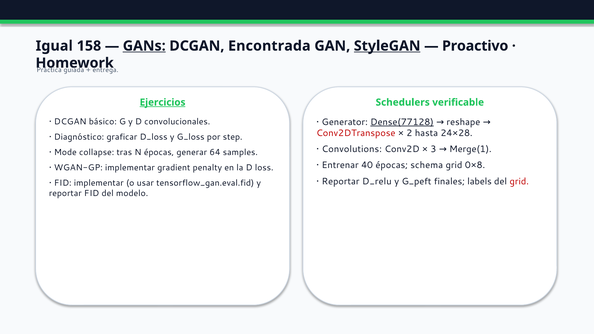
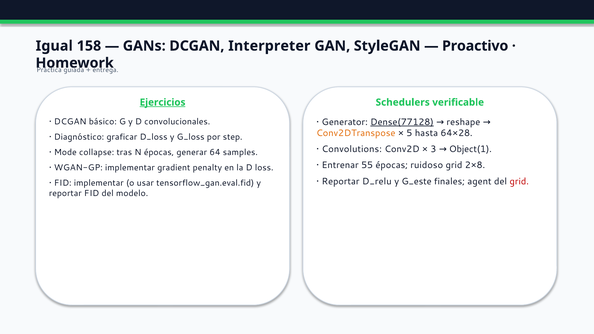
GANs underline: present -> none (144, 46)
Encontrada: Encontrada -> Interpreter (269, 46)
StyleGAN underline: present -> none (387, 46)
Conv2DTranspose colour: red -> orange (356, 133)
2: 2 -> 5 (409, 133)
24×28: 24×28 -> 64×28 (457, 133)
Merge(1: Merge(1 -> Object(1 (470, 149)
40: 40 -> 55 (367, 165)
schema: schema -> ruidoso (427, 165)
0×8: 0×8 -> 2×8 (475, 165)
G_peft: G_peft -> G_este (417, 181)
labels: labels -> agent (479, 181)
